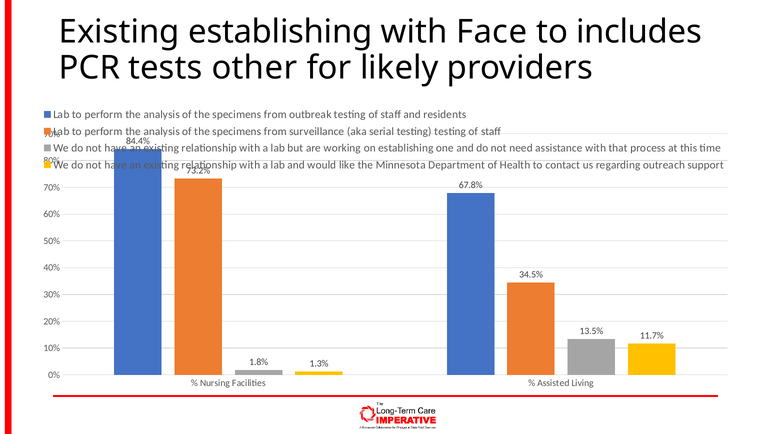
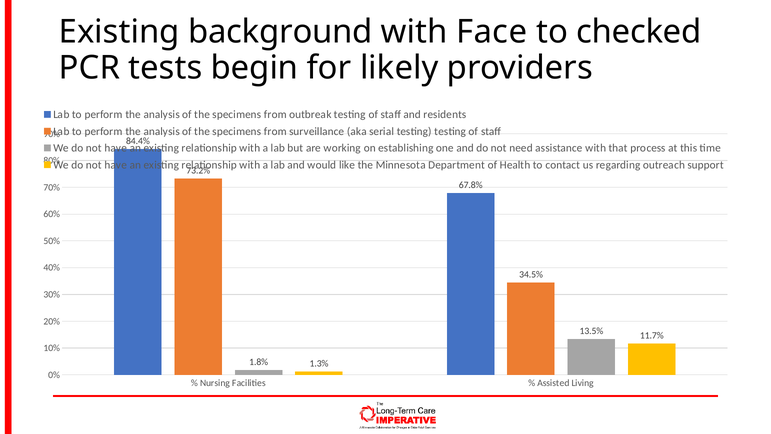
Existing establishing: establishing -> background (280, 32)
includes: includes -> checked (639, 32)
other: other -> begin (255, 68)
